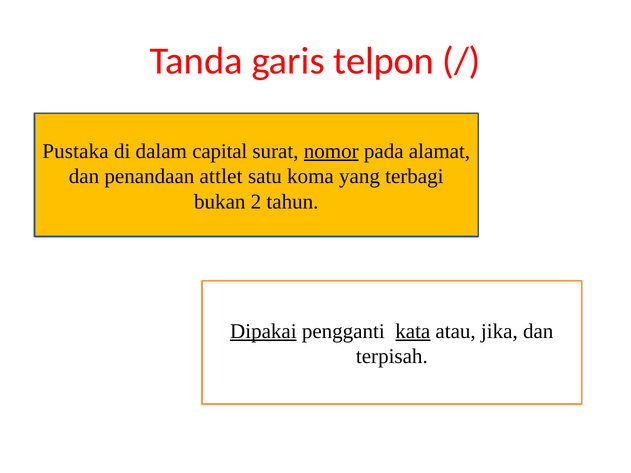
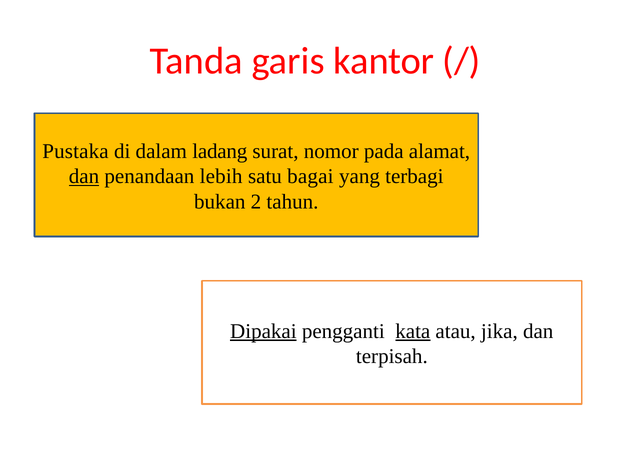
telpon: telpon -> kantor (384, 61)
capital: capital -> ladang (220, 151)
nomor underline: present -> none (331, 151)
dan underline: none -> present (84, 176)
attlet: attlet -> lebih (221, 176)
koma: koma -> bagai (310, 176)
